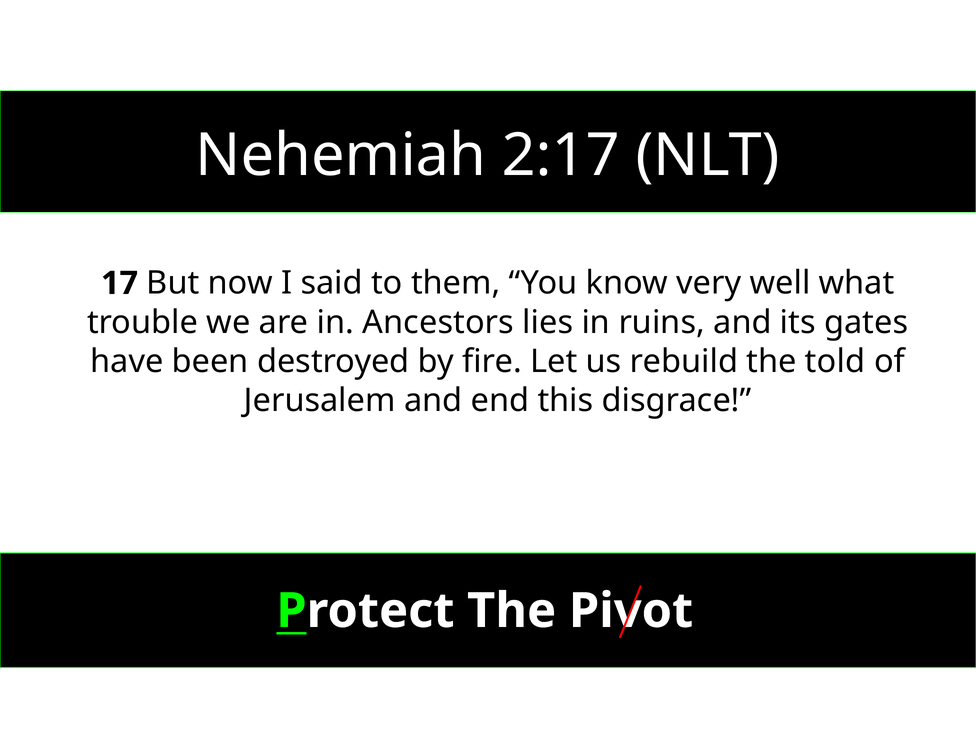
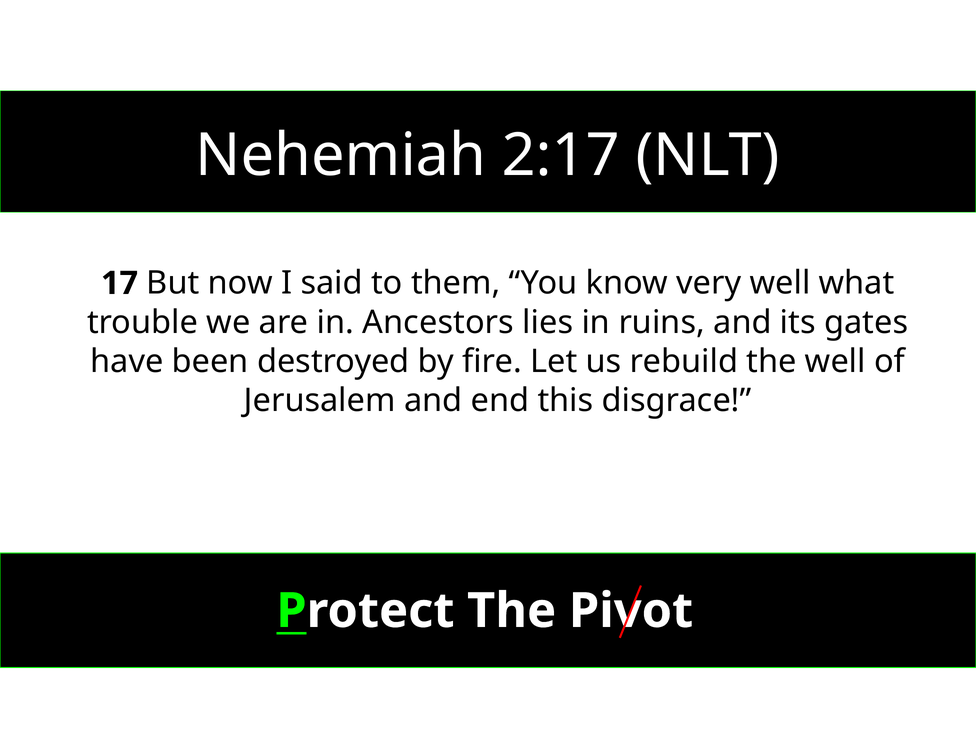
the told: told -> well (835, 361)
